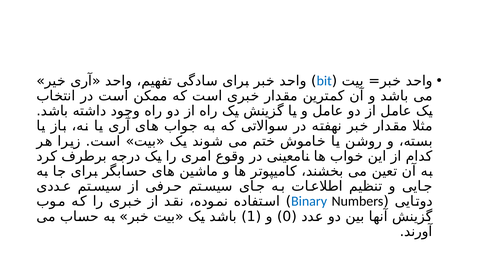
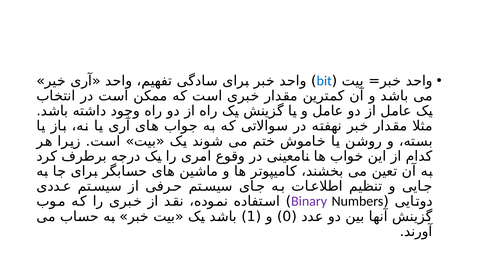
Binary colour: blue -> purple (309, 201)
